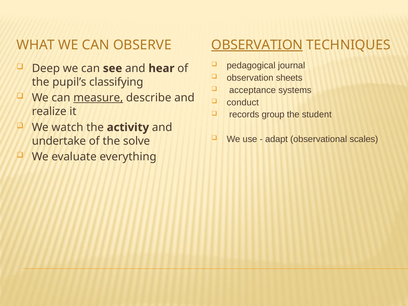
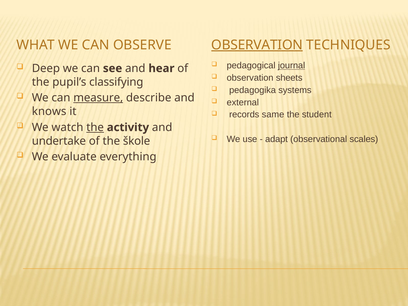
journal underline: none -> present (292, 66)
acceptance: acceptance -> pedagogika (253, 90)
conduct: conduct -> external (243, 102)
realize: realize -> knows (49, 111)
group: group -> same (273, 115)
the underline: none -> present (95, 127)
solve: solve -> škole (137, 141)
